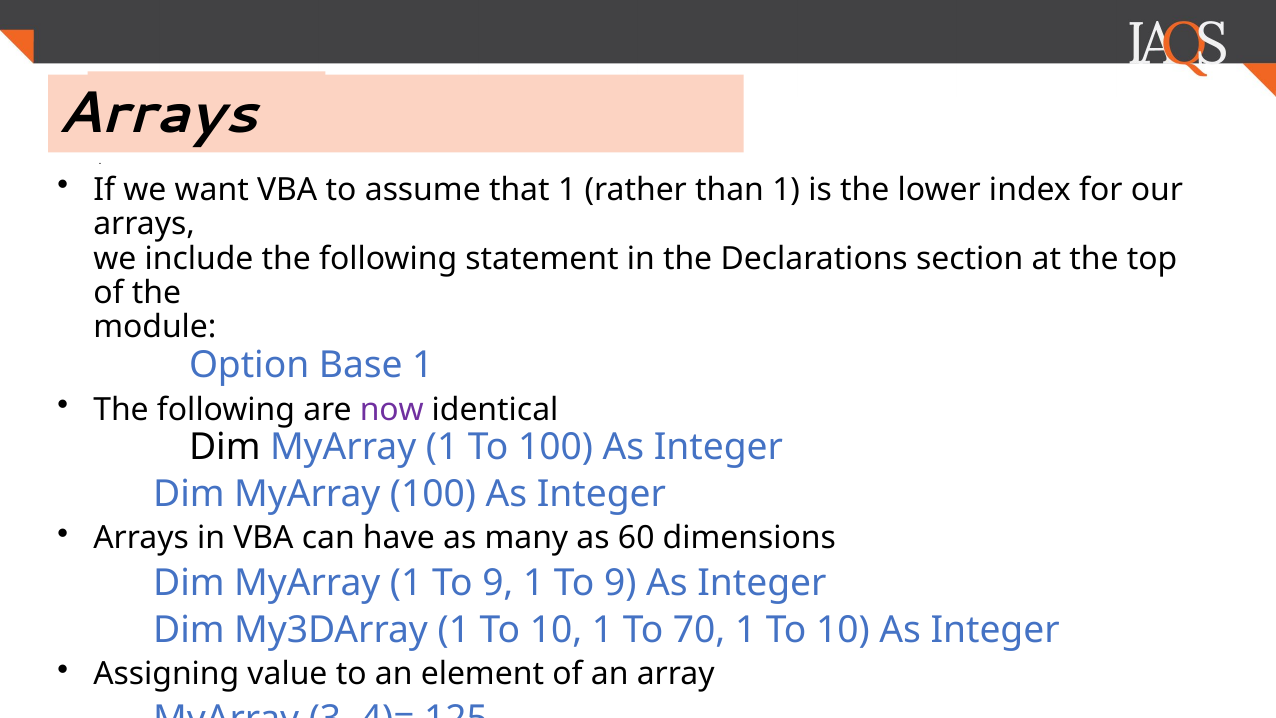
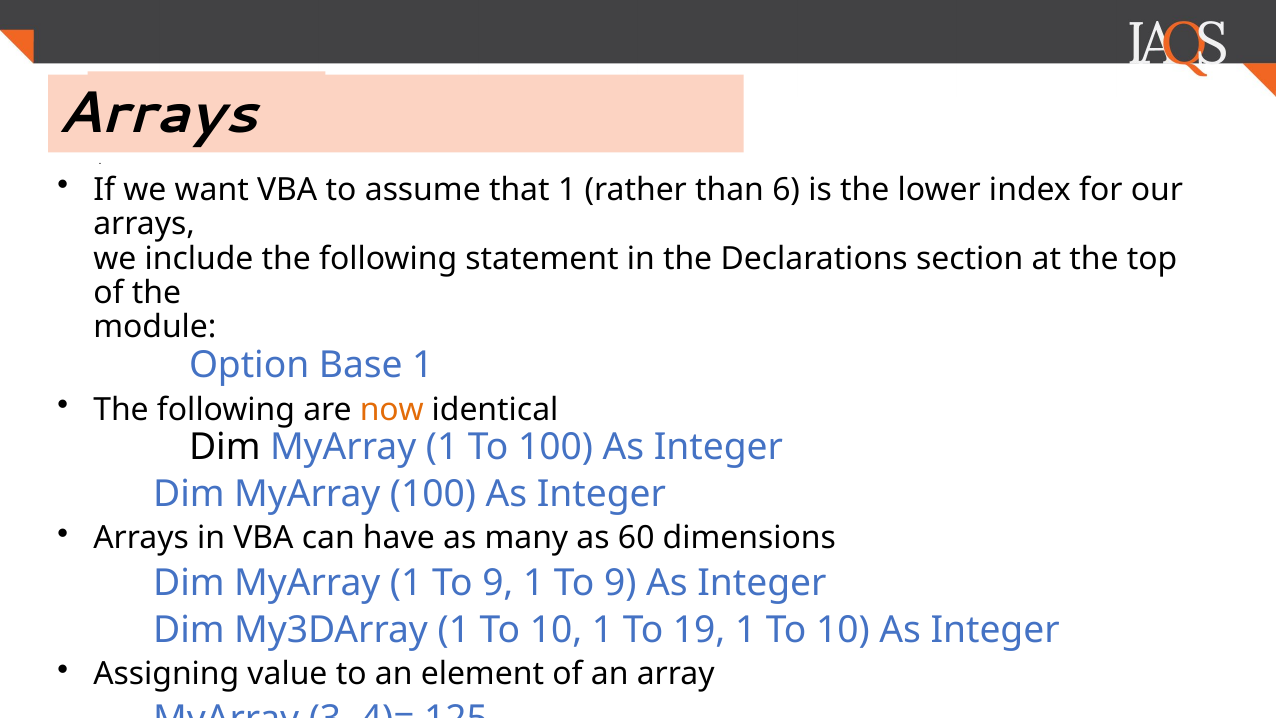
than 1: 1 -> 6 (786, 190)
now colour: purple -> orange (392, 409)
70: 70 -> 19 (699, 630)
